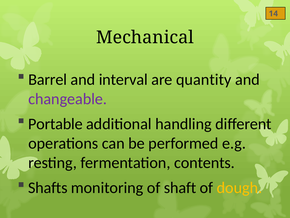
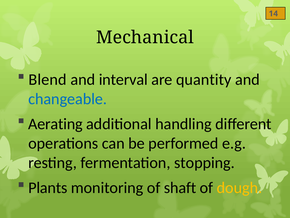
Barrel: Barrel -> Blend (48, 79)
changeable colour: purple -> blue (68, 99)
Portable: Portable -> Aerating (55, 124)
contents: contents -> stopping (204, 162)
Shafts: Shafts -> Plants (48, 187)
